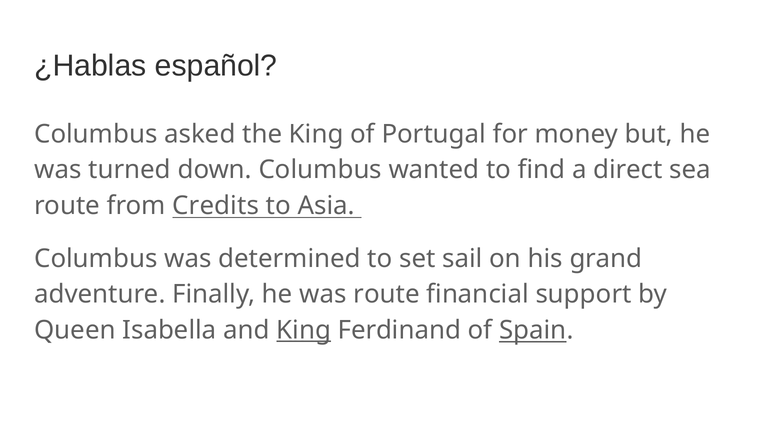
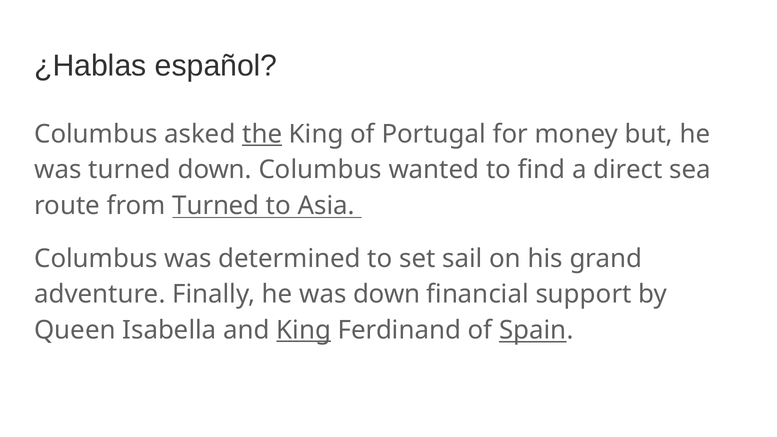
the underline: none -> present (262, 134)
from Credits: Credits -> Turned (216, 206)
was route: route -> down (387, 294)
